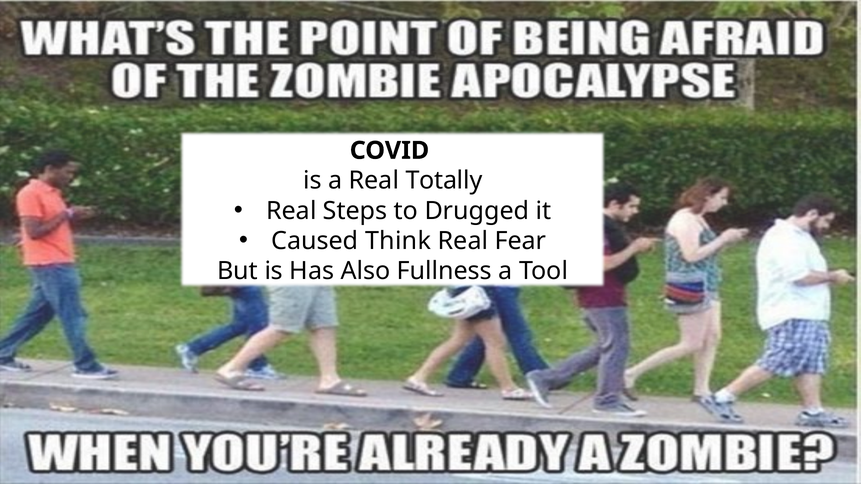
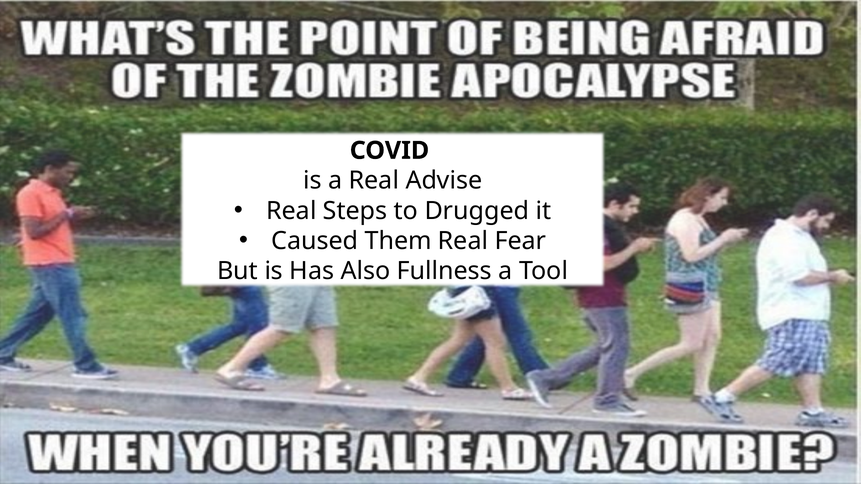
Totally: Totally -> Advise (444, 181)
Think: Think -> Them (398, 241)
